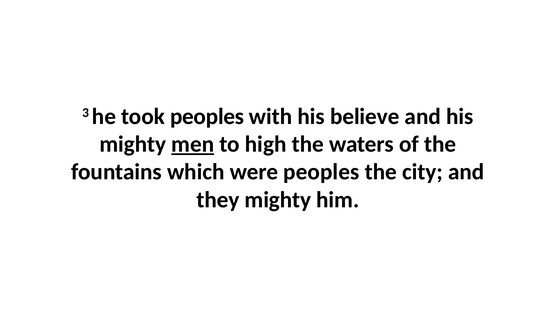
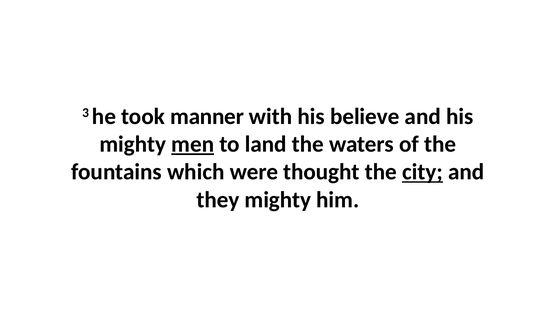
took peoples: peoples -> manner (207, 116)
high: high -> land (266, 144)
were peoples: peoples -> thought (321, 172)
city underline: none -> present (423, 172)
